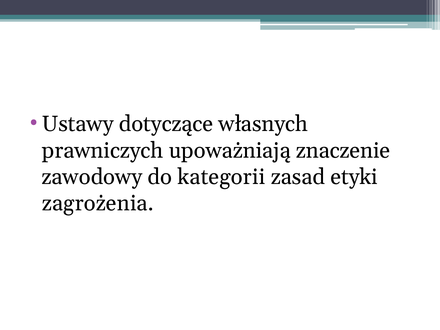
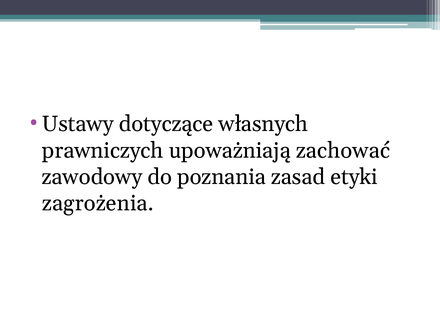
znaczenie: znaczenie -> zachować (343, 150)
kategorii: kategorii -> poznania (222, 177)
